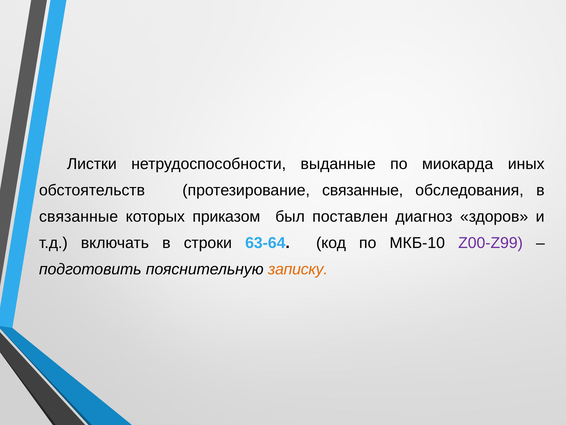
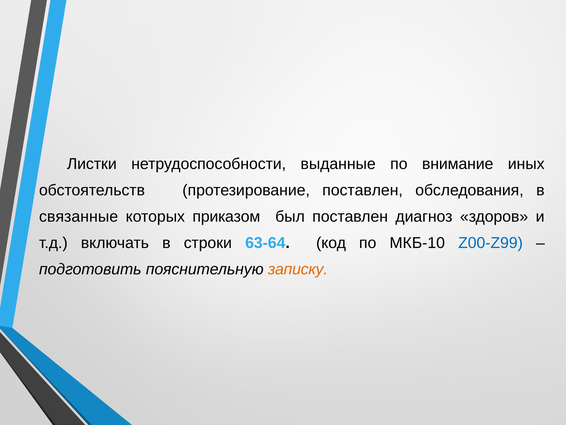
миокарда: миокарда -> внимание (458, 164)
протезирование связанные: связанные -> поставлен (363, 190)
Z00-Z99 colour: purple -> blue (491, 243)
